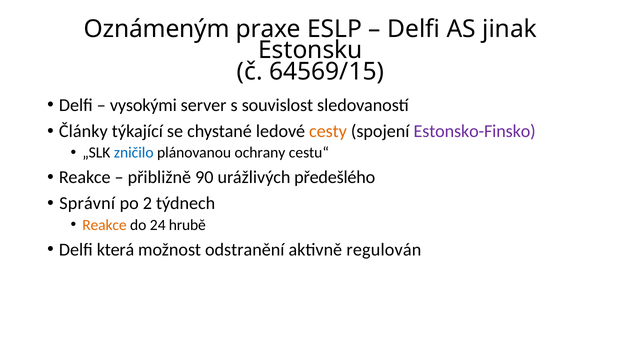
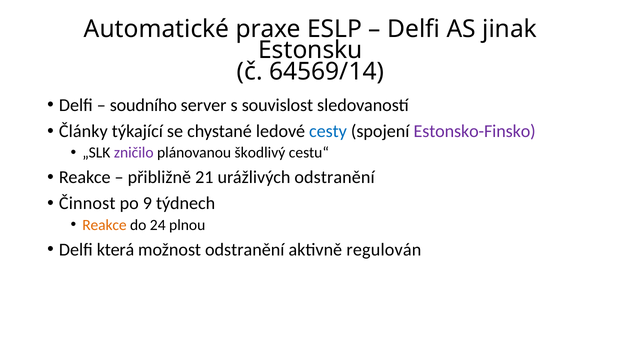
Oznámeným: Oznámeným -> Automatické (157, 29)
64569/15: 64569/15 -> 64569/14 (327, 71)
vysokými: vysokými -> soudního (143, 105)
cesty colour: orange -> blue (328, 131)
zničilo colour: blue -> purple (134, 152)
ochrany: ochrany -> škodlivý (260, 152)
90: 90 -> 21 (204, 177)
urážlivých předešlého: předešlého -> odstranění (335, 177)
Správní: Správní -> Činnost (87, 203)
2: 2 -> 9 (147, 203)
hrubě: hrubě -> plnou (187, 225)
